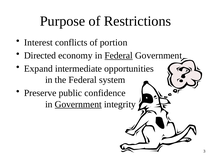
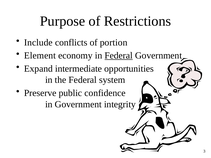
Interest: Interest -> Include (38, 43)
Directed: Directed -> Element (40, 56)
Government underline: present -> none (78, 104)
